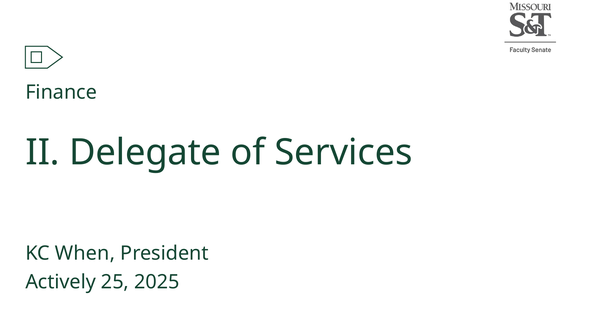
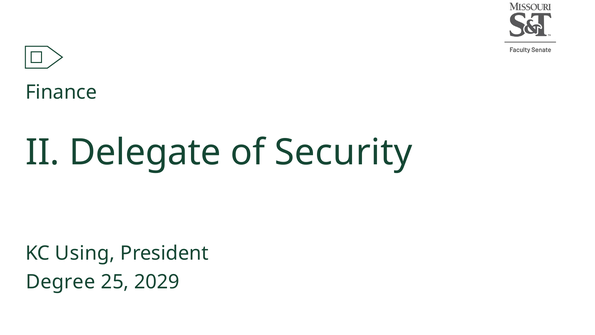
Services: Services -> Security (343, 152)
When: When -> Using (85, 253)
Actively: Actively -> Degree (60, 282)
2025: 2025 -> 2029 (157, 282)
